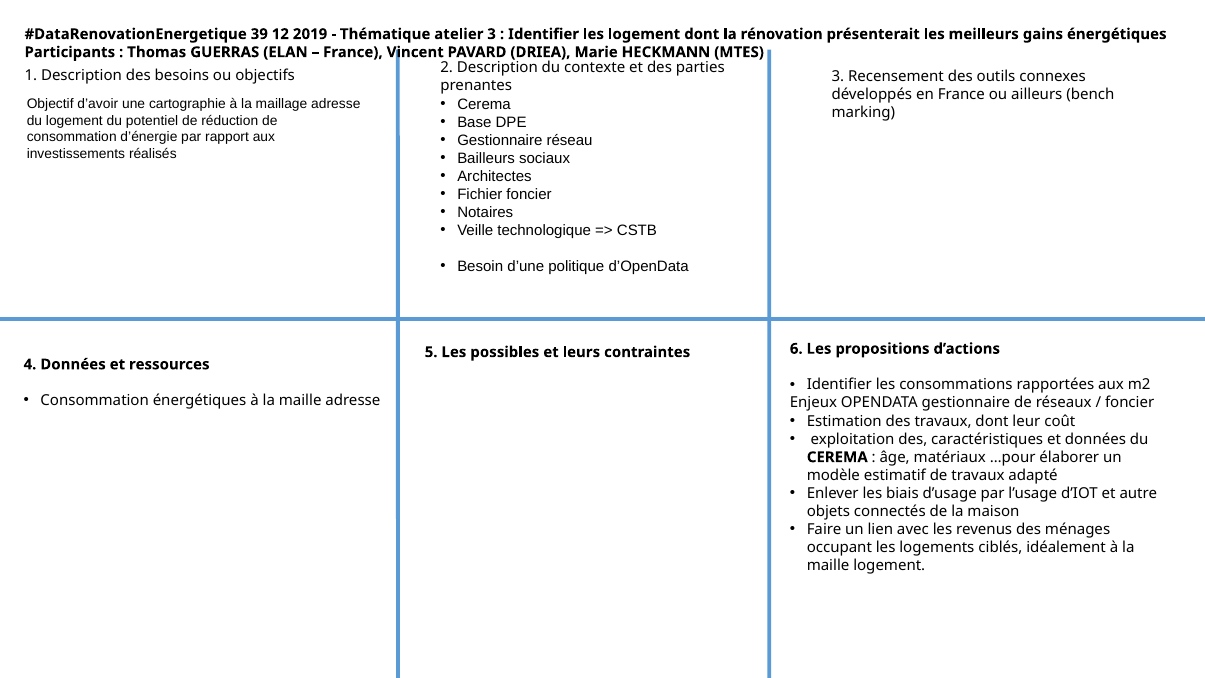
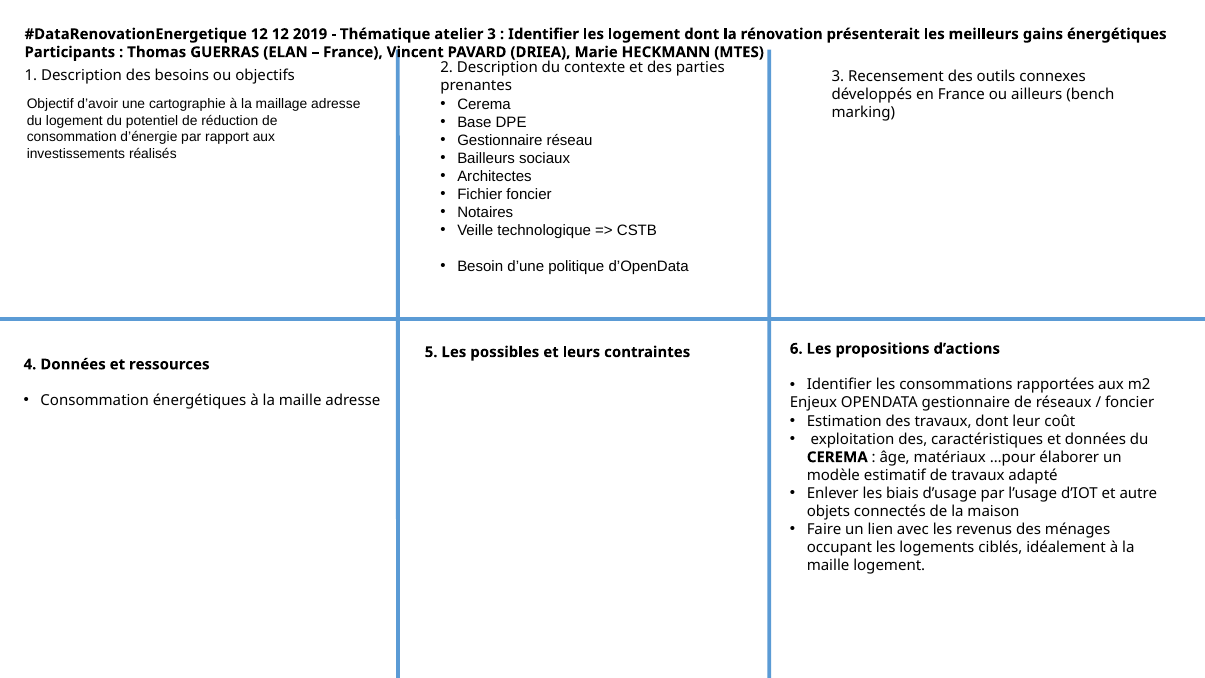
39: 39 -> 12 (259, 34)
